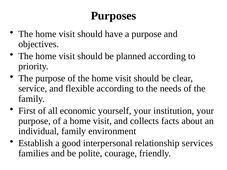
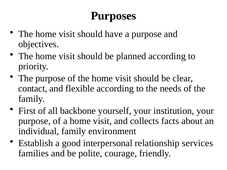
service: service -> contact (33, 89)
economic: economic -> backbone (78, 111)
